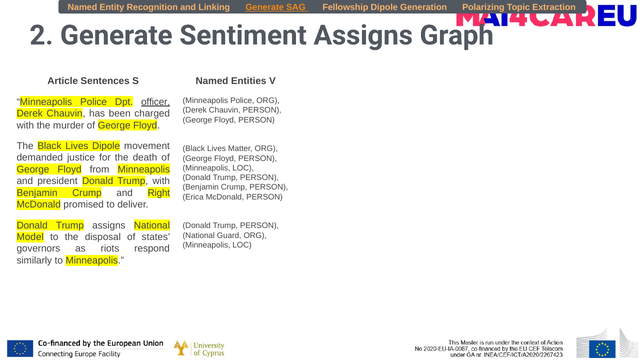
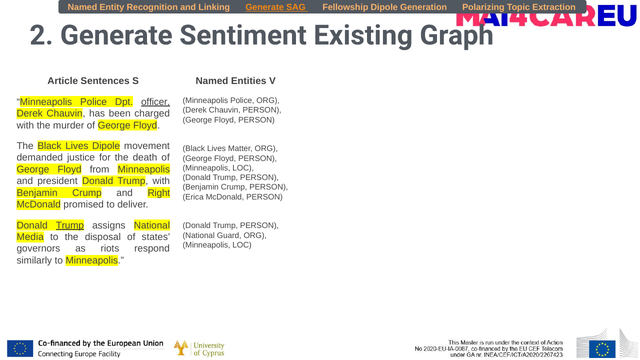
Sentiment Assigns: Assigns -> Existing (363, 35)
Trump underline: none -> present (70, 225)
Model: Model -> Media (30, 237)
